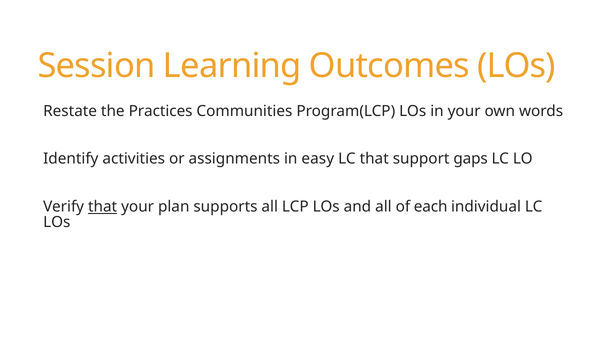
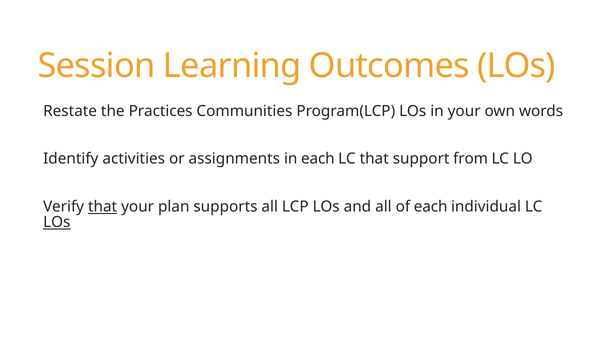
in easy: easy -> each (318, 159)
gaps: gaps -> from (471, 159)
LOs underline: none -> present (57, 222)
